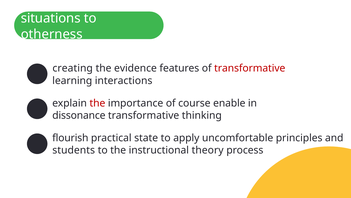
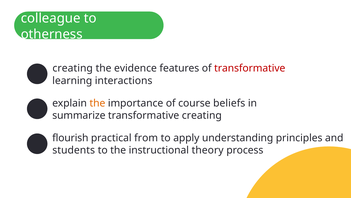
situations: situations -> colleague (51, 18)
the colour: red -> orange (97, 103)
enable: enable -> beliefs (229, 103)
dissonance: dissonance -> summarize (79, 115)
transformative thinking: thinking -> creating (202, 115)
state: state -> from (146, 138)
uncomfortable: uncomfortable -> understanding (238, 138)
